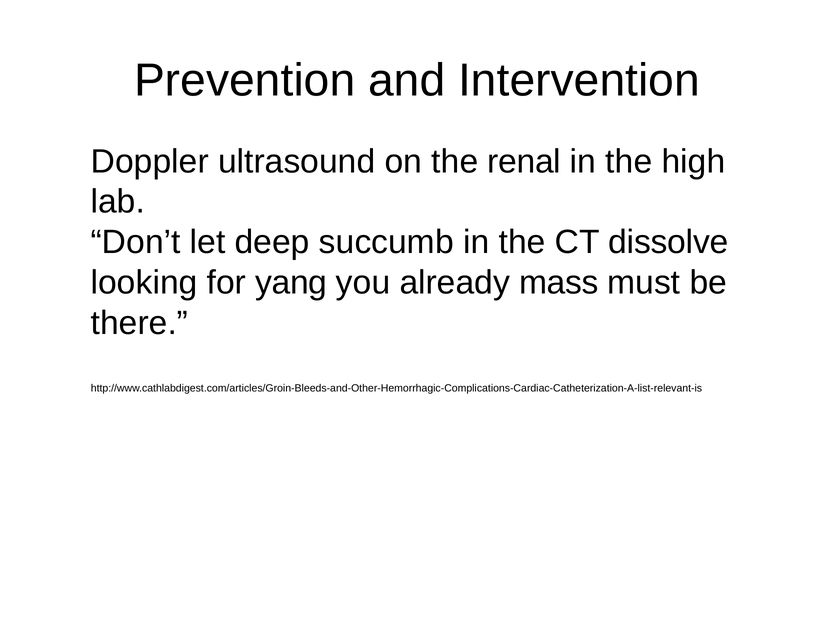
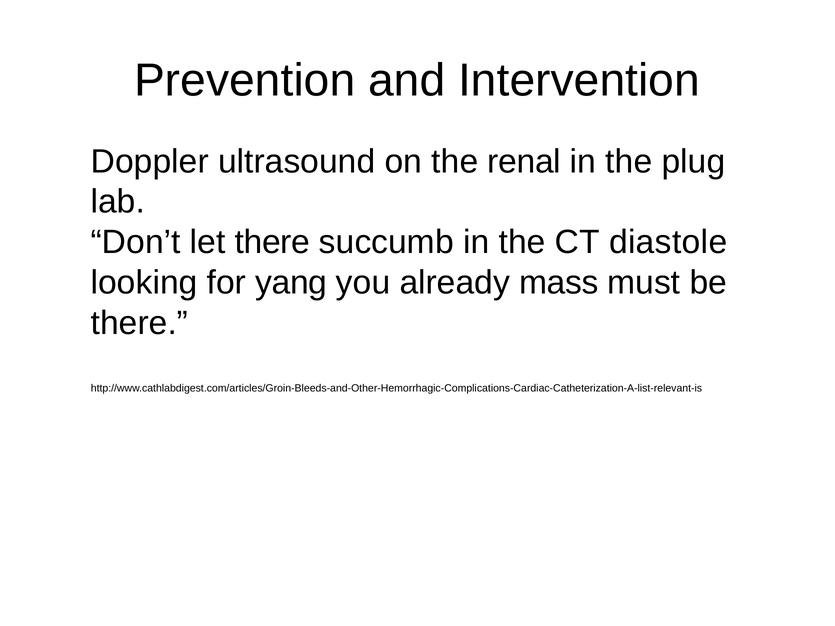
high: high -> plug (693, 161)
let deep: deep -> there (272, 242)
dissolve: dissolve -> diastole (668, 242)
